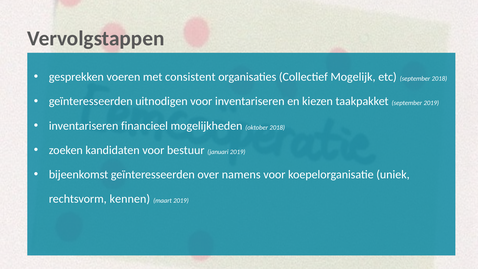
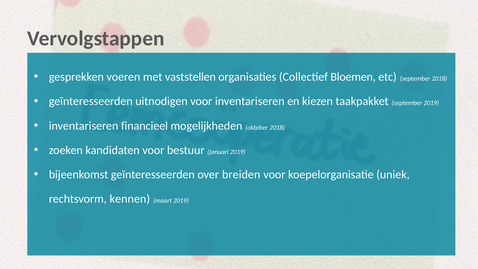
consistent: consistent -> vaststellen (190, 77)
Mogelijk: Mogelijk -> Bloemen (353, 77)
namens: namens -> breiden (241, 174)
